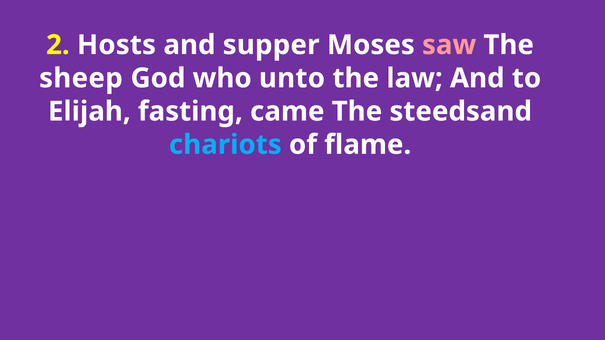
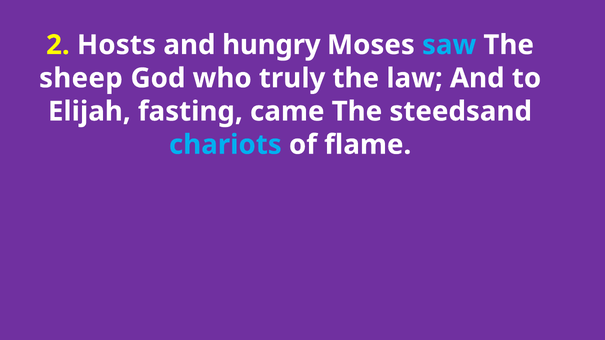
supper: supper -> hungry (271, 45)
saw colour: pink -> light blue (449, 45)
unto: unto -> truly (292, 78)
